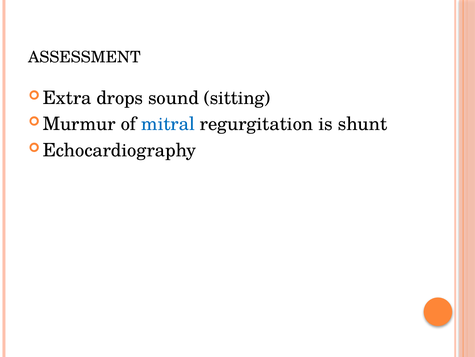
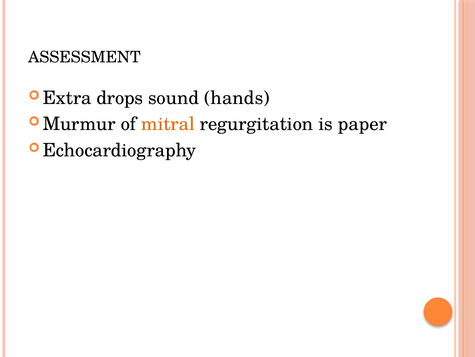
sitting: sitting -> hands (237, 98)
mitral colour: blue -> orange (168, 124)
shunt: shunt -> paper (363, 124)
